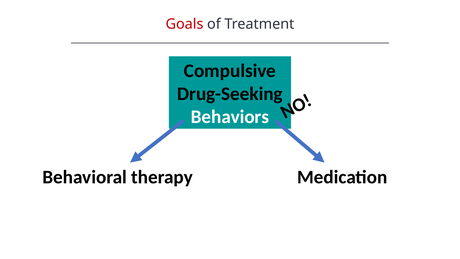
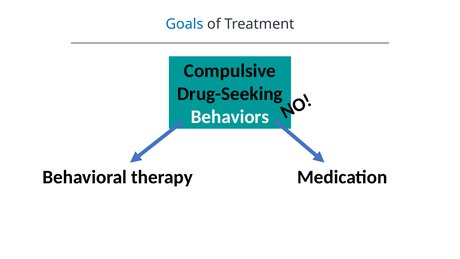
Goals colour: red -> blue (184, 24)
